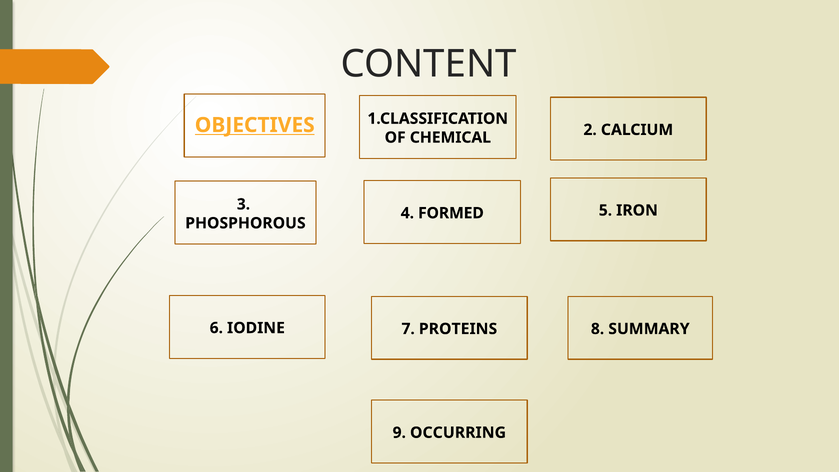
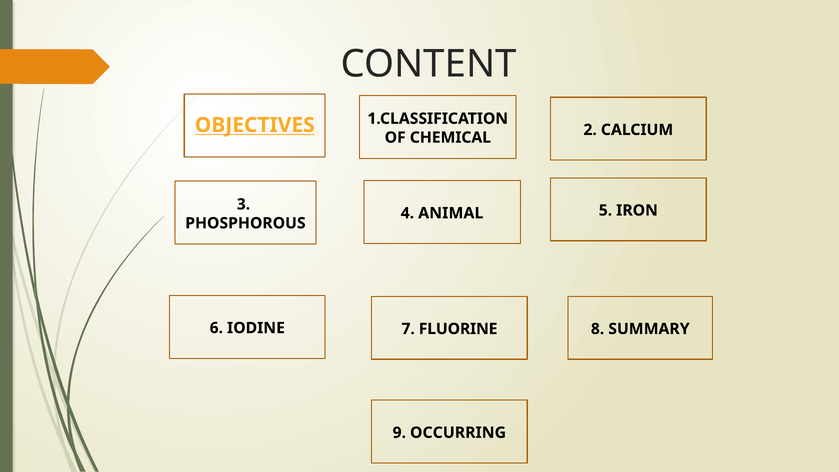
FORMED: FORMED -> ANIMAL (451, 213)
PROTEINS: PROTEINS -> FLUORINE (458, 329)
